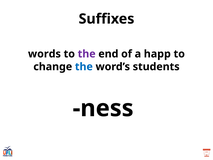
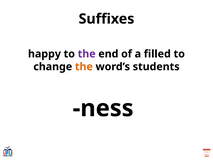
words: words -> happy (44, 54)
happ: happ -> filled (157, 54)
the colour: blue -> orange (84, 67)
